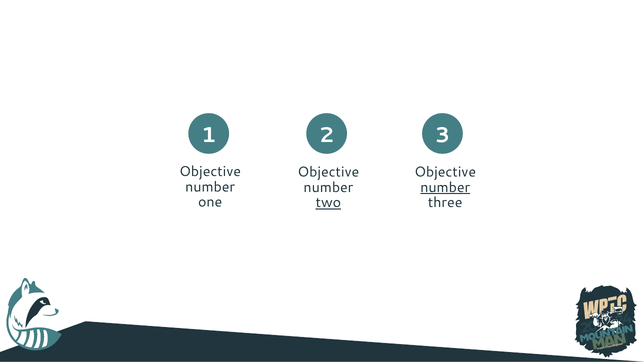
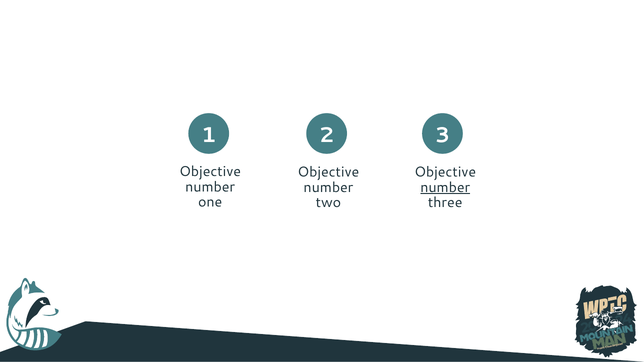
two underline: present -> none (328, 203)
